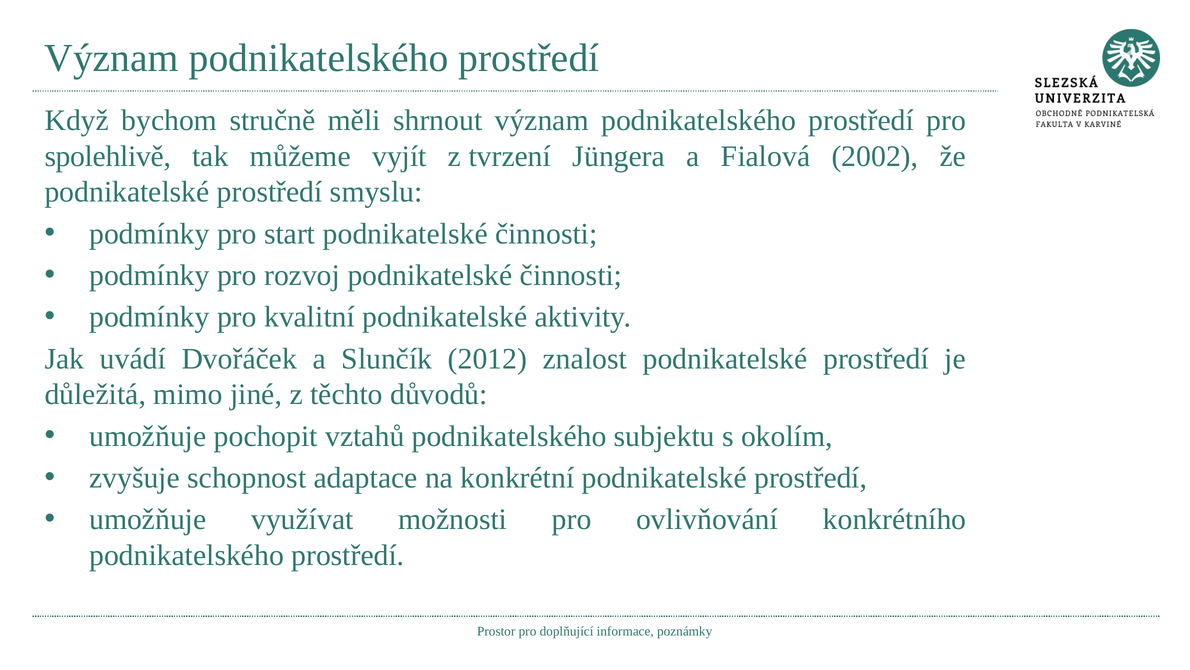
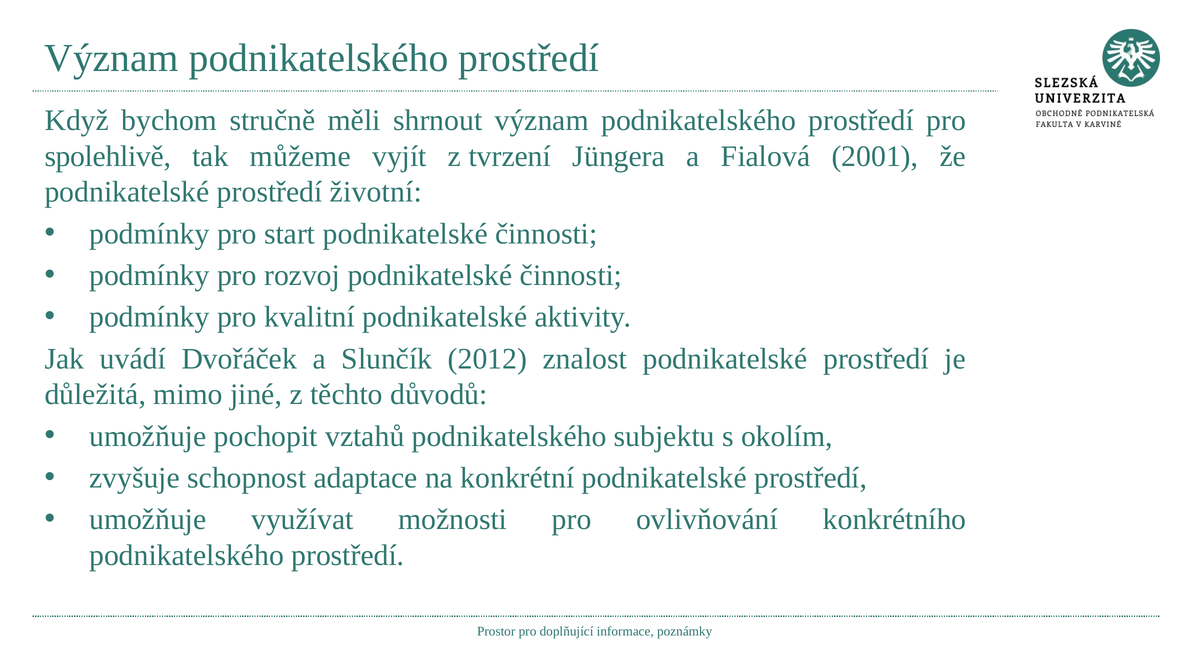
2002: 2002 -> 2001 (875, 156)
smyslu: smyslu -> životní (376, 192)
